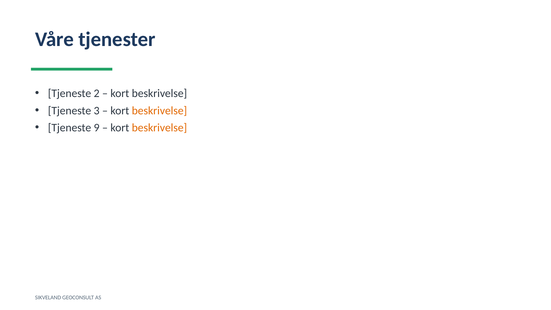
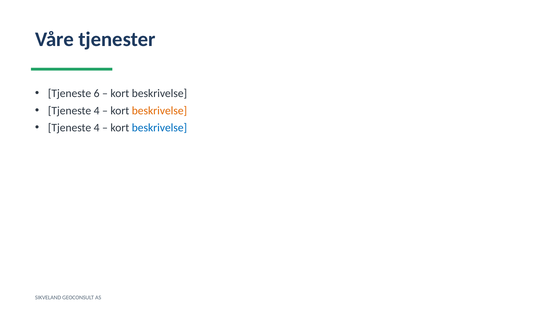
2: 2 -> 6 (97, 93)
3: 3 -> 4 (97, 111)
9: 9 -> 4 (97, 128)
beskrivelse colour: orange -> blue (159, 128)
